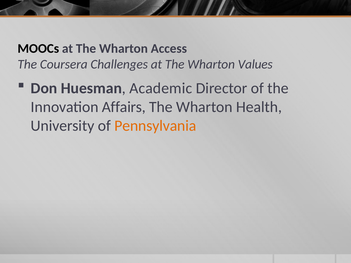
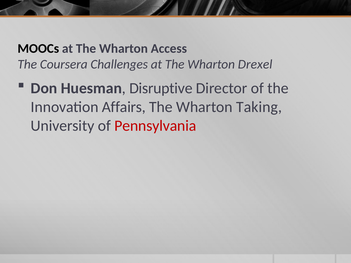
Values: Values -> Drexel (255, 64)
Academic: Academic -> Disruptive (161, 88)
Health: Health -> Taking (259, 107)
Pennsylvania colour: orange -> red (155, 126)
